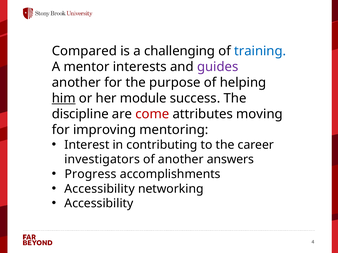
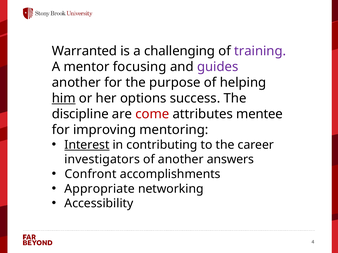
Compared: Compared -> Warranted (84, 51)
training colour: blue -> purple (260, 51)
interests: interests -> focusing (140, 67)
module: module -> options (143, 98)
moving: moving -> mentee (260, 114)
Interest underline: none -> present (87, 145)
Progress: Progress -> Confront (91, 174)
Accessibility: Accessibility -> Appropriate (100, 189)
